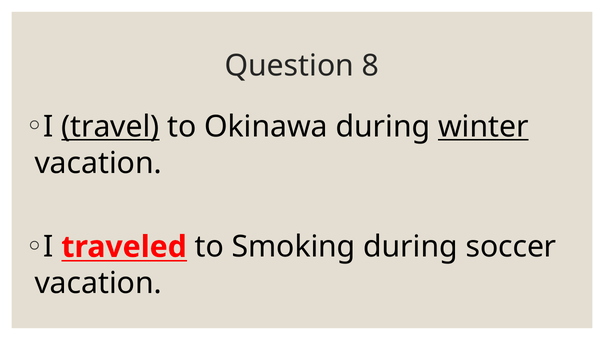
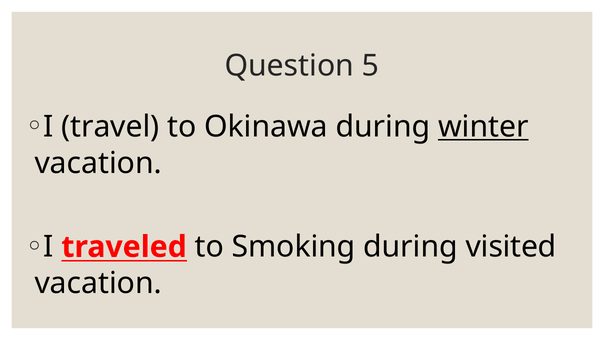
8: 8 -> 5 (370, 66)
travel underline: present -> none (110, 127)
soccer: soccer -> visited (511, 247)
